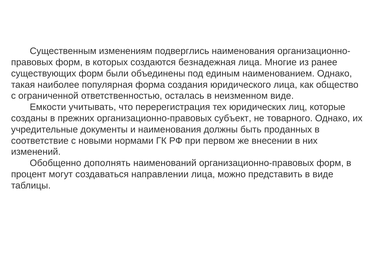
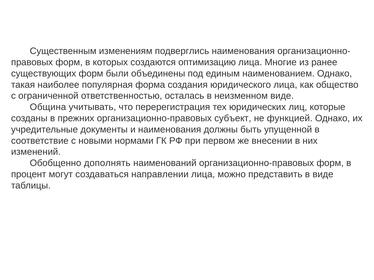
безнадежная: безнадежная -> оптимизацию (207, 62)
Емкости: Емкости -> Община (48, 107)
товарного: товарного -> функцией (290, 119)
проданных: проданных -> упущенной (288, 130)
